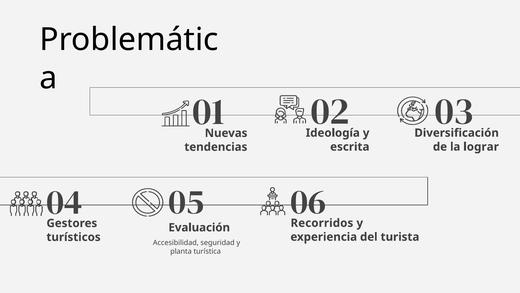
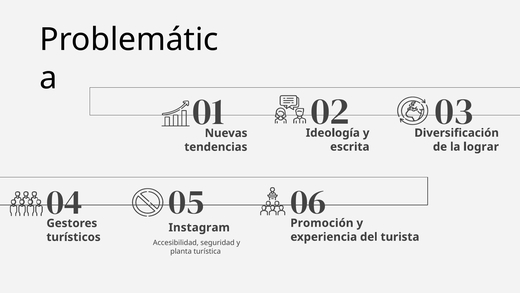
Recorridos: Recorridos -> Promoción (322, 223)
Evaluación: Evaluación -> Instagram (199, 227)
